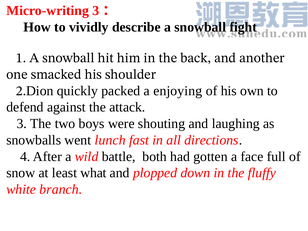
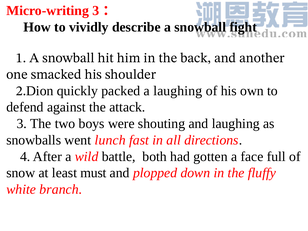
enjoying: enjoying -> laughing (178, 91)
what: what -> must (93, 173)
